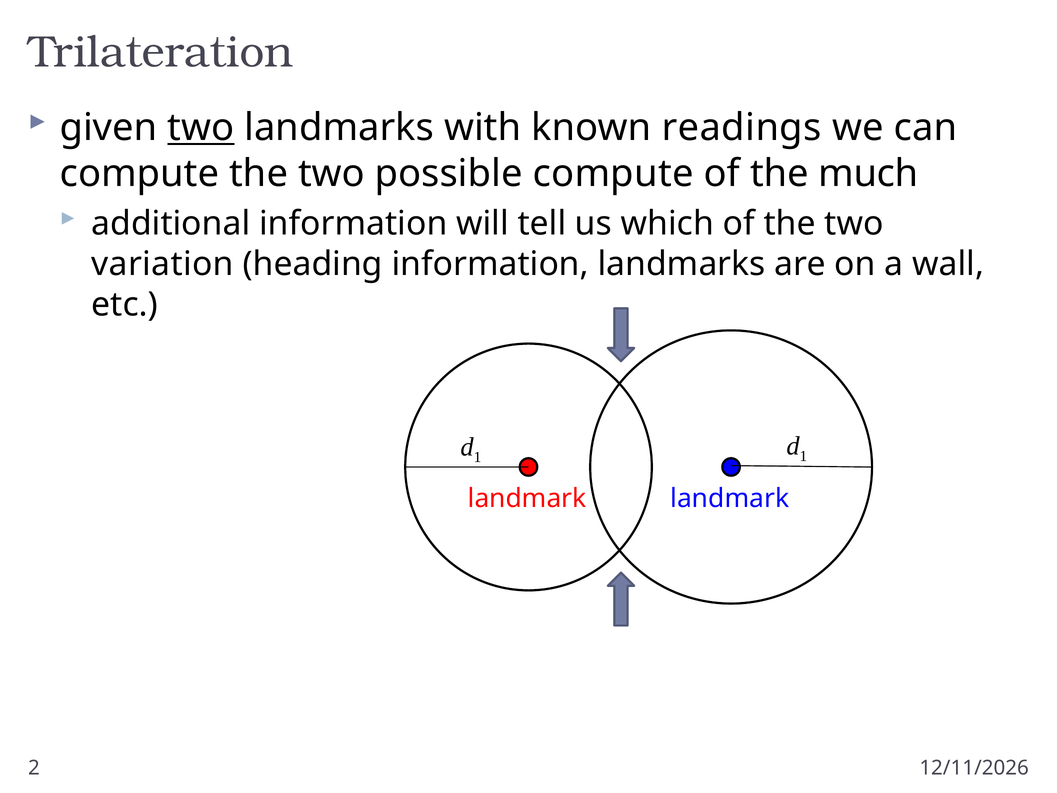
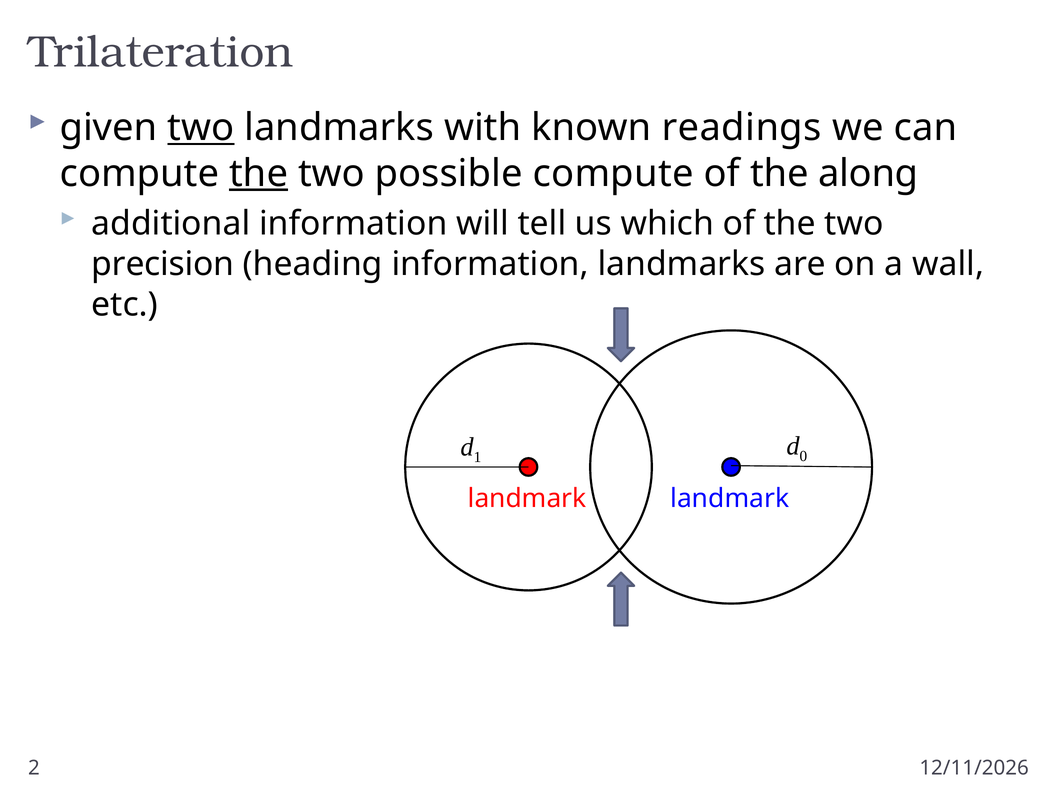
the underline: none -> present (259, 173)
much: much -> along (868, 173)
variation: variation -> precision (163, 264)
1: 1 -> 0 (803, 456)
